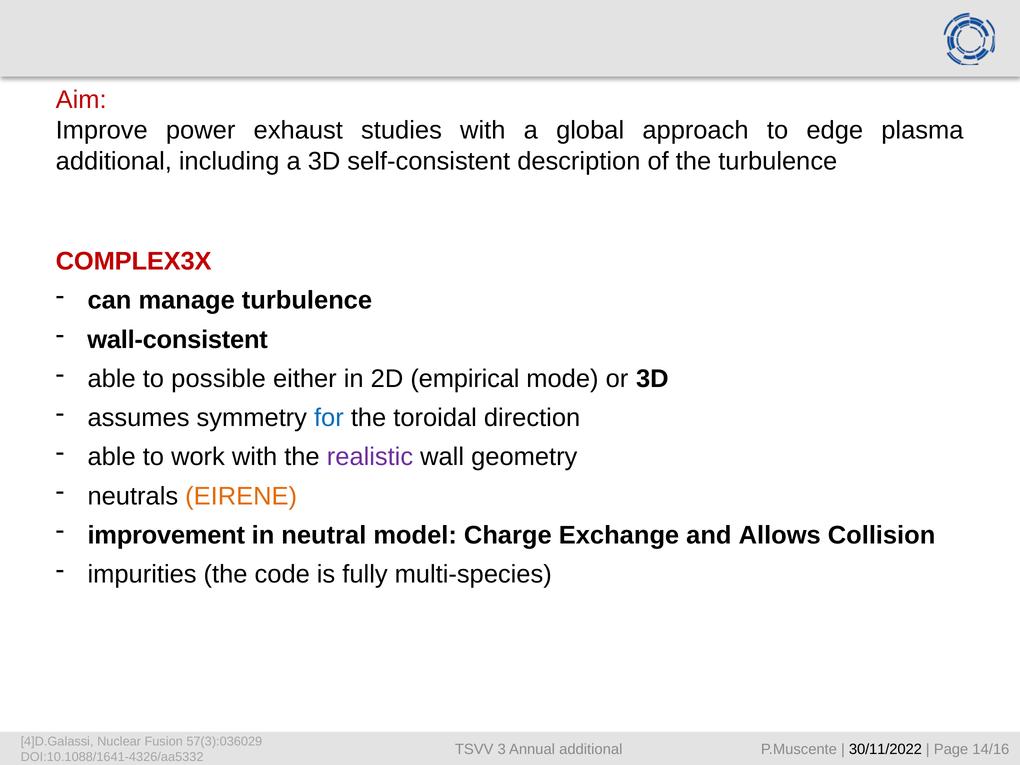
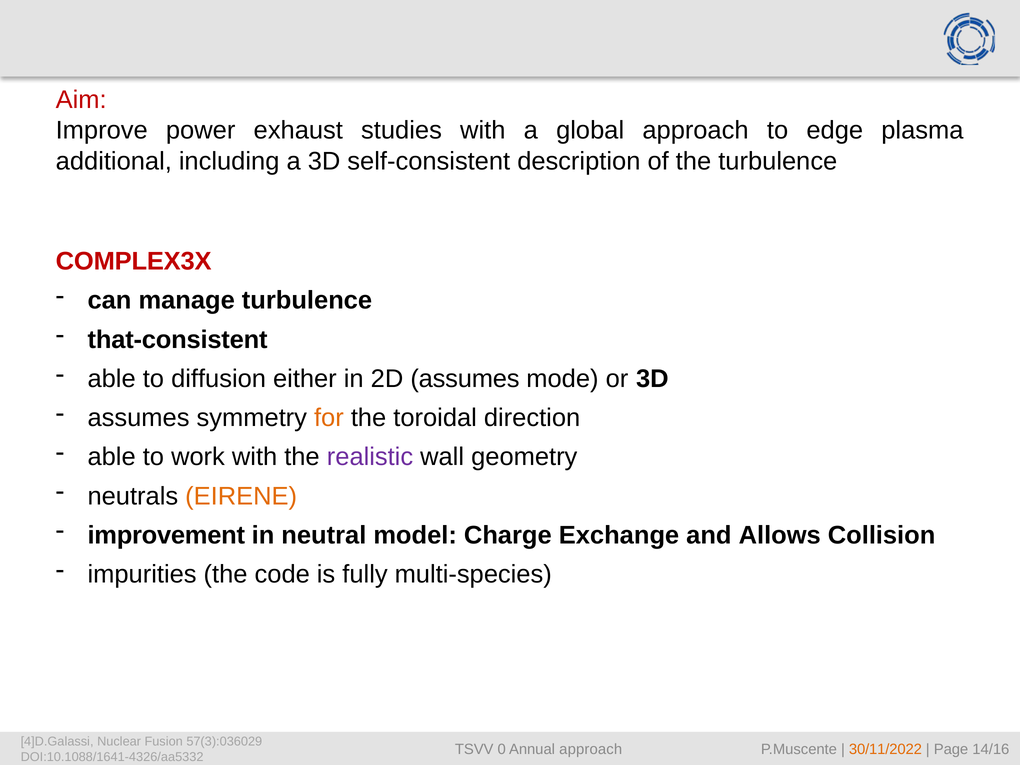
wall-consistent: wall-consistent -> that-consistent (178, 340)
possible: possible -> diffusion (219, 379)
2D empirical: empirical -> assumes (465, 379)
for colour: blue -> orange (329, 418)
3: 3 -> 0 (502, 749)
Annual additional: additional -> approach (591, 749)
30/11/2022 colour: black -> orange (885, 749)
